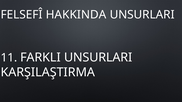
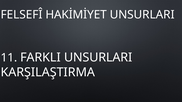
HAKKINDA: HAKKINDA -> HAKİMİYET (76, 15)
